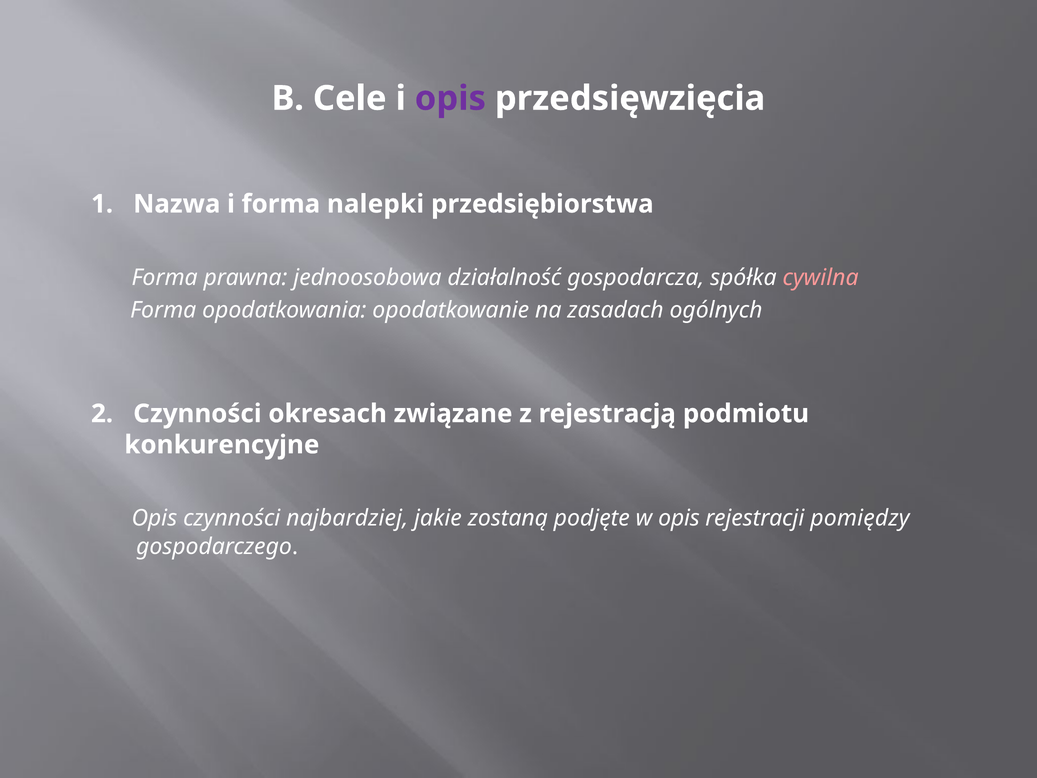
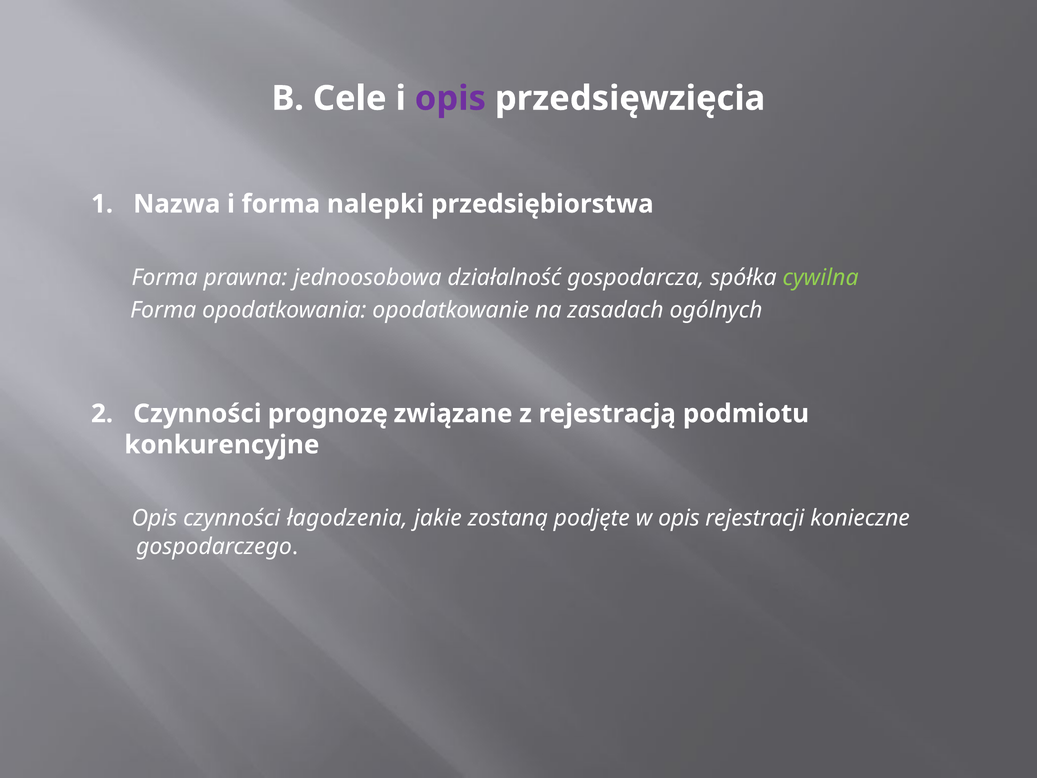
cywilna colour: pink -> light green (821, 277)
okresach: okresach -> prognozę (328, 414)
najbardziej: najbardziej -> łagodzenia (347, 518)
pomiędzy: pomiędzy -> konieczne (860, 518)
